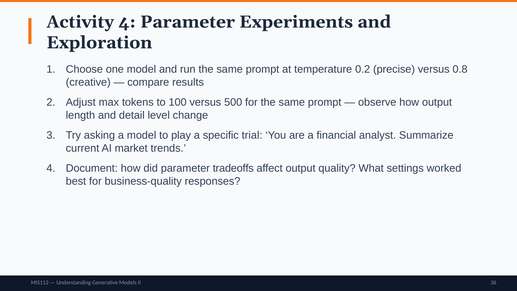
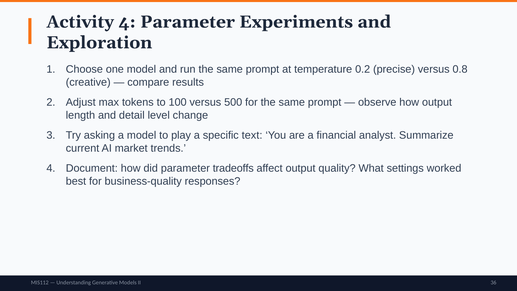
trial: trial -> text (252, 135)
